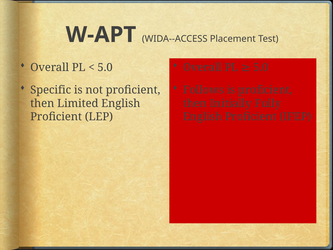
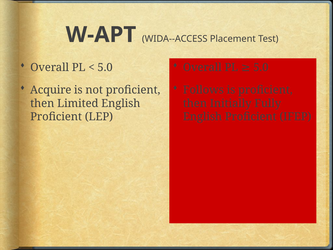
Specific: Specific -> Acquire (51, 90)
